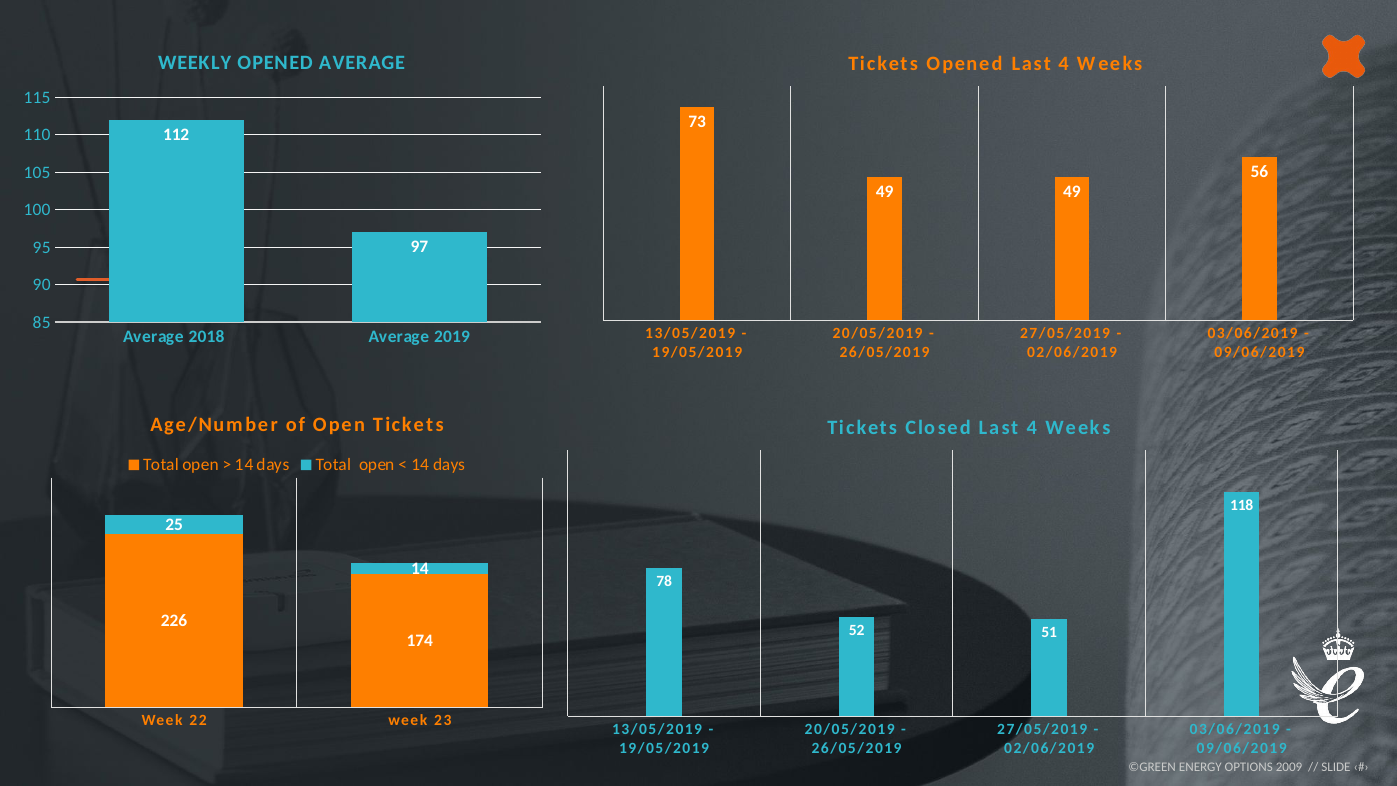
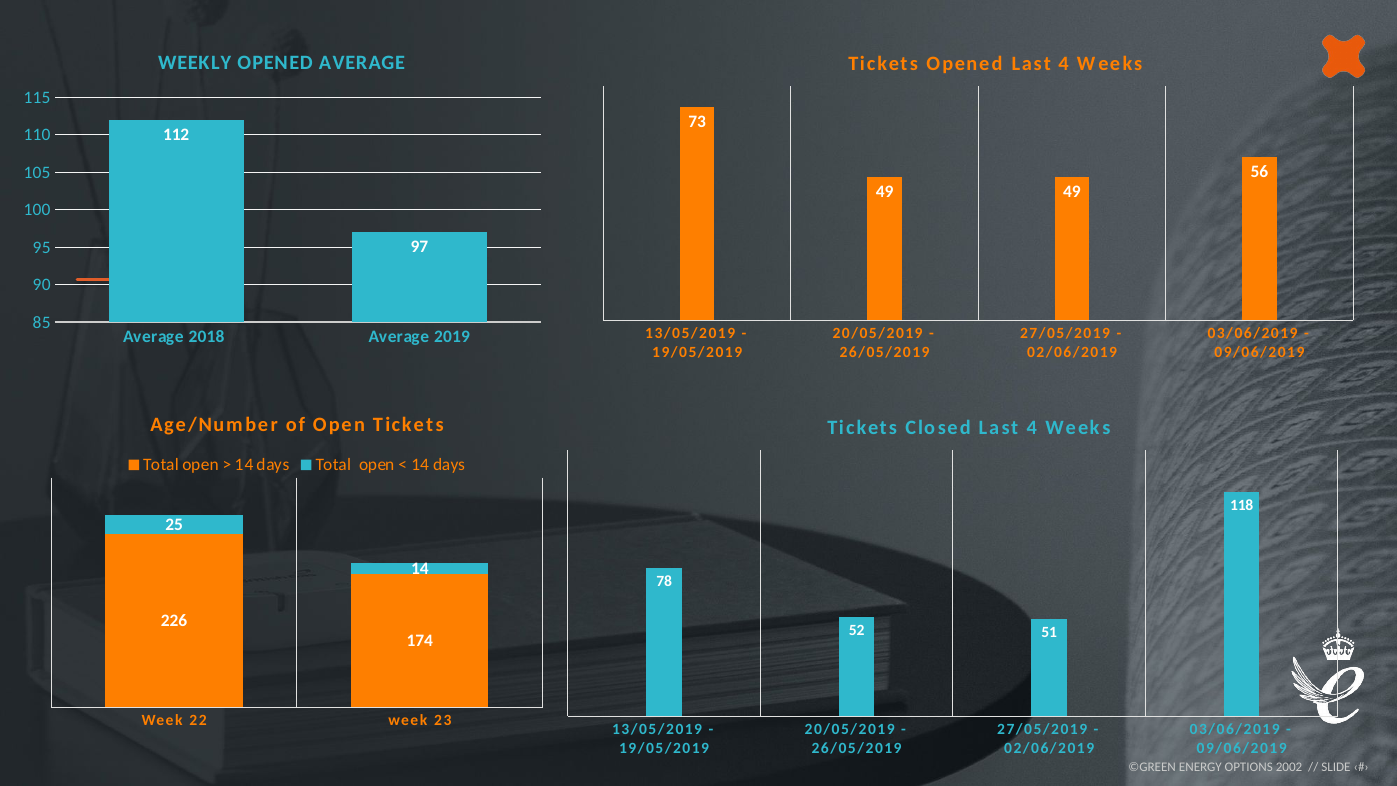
2009: 2009 -> 2002 (1289, 767)
